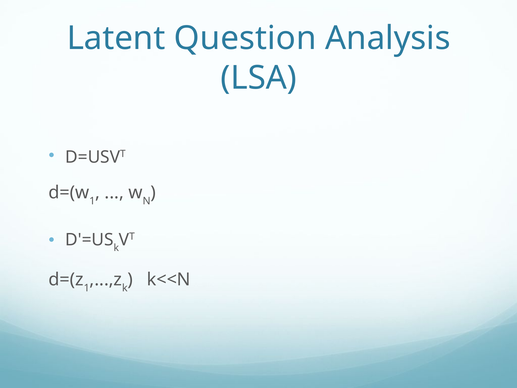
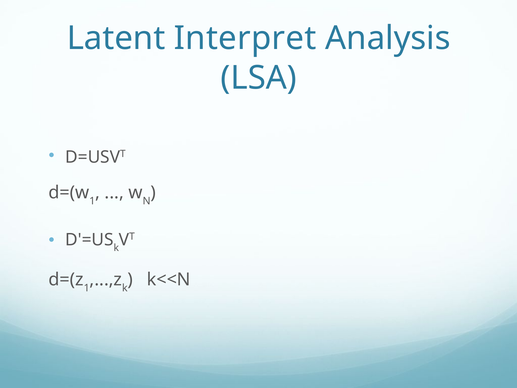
Question: Question -> Interpret (245, 38)
